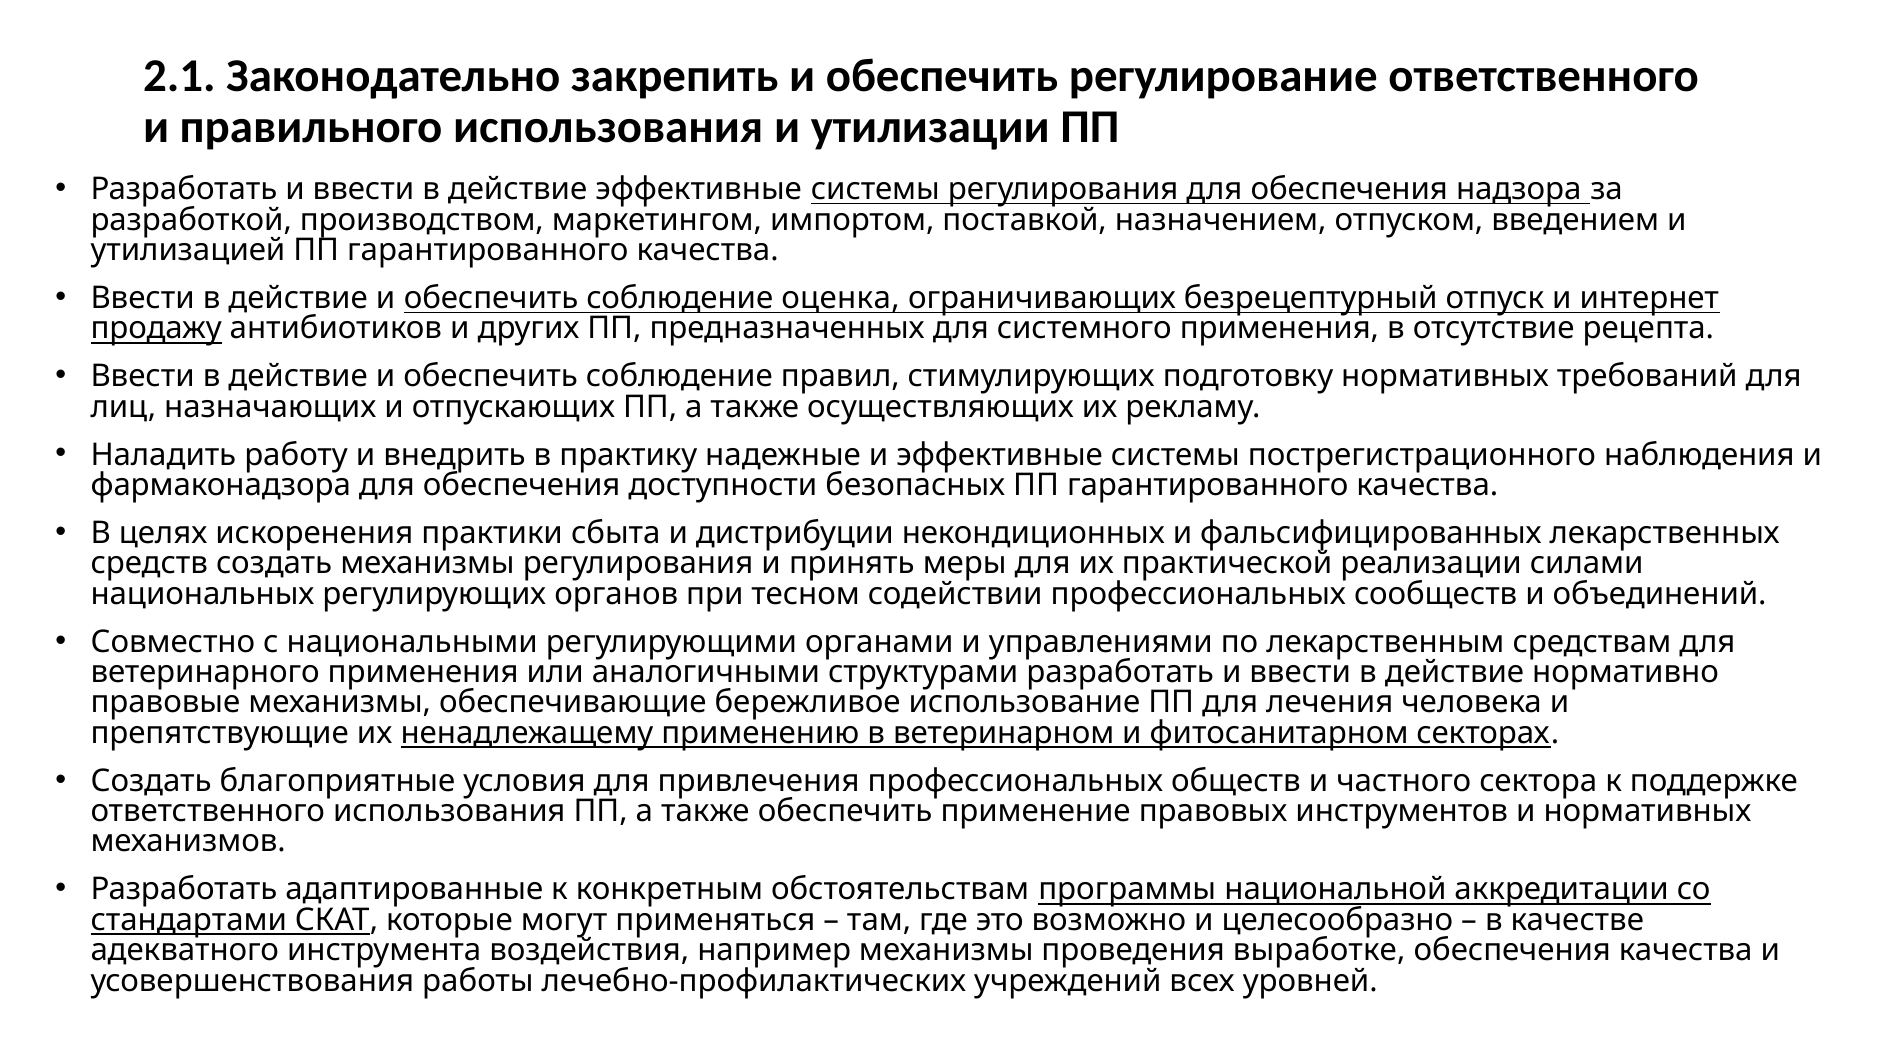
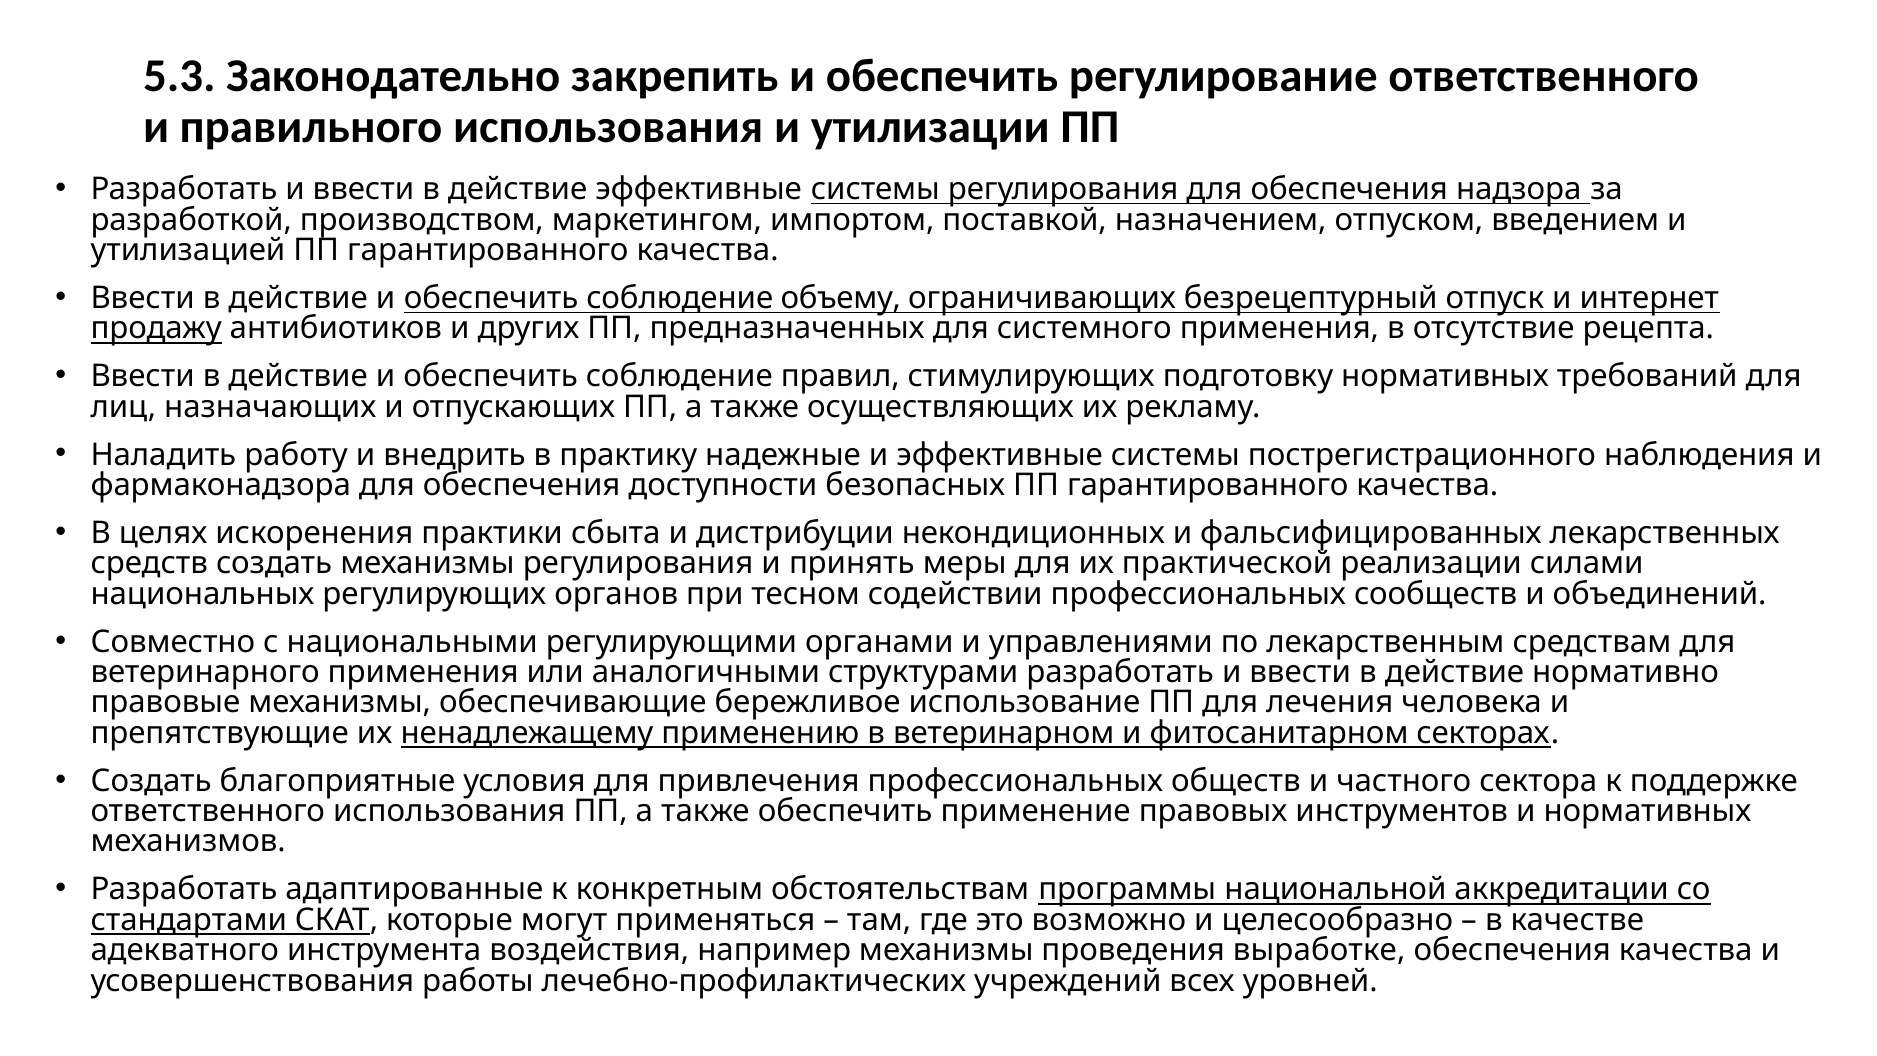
2.1: 2.1 -> 5.3 (179, 76)
оценка: оценка -> объему (841, 298)
